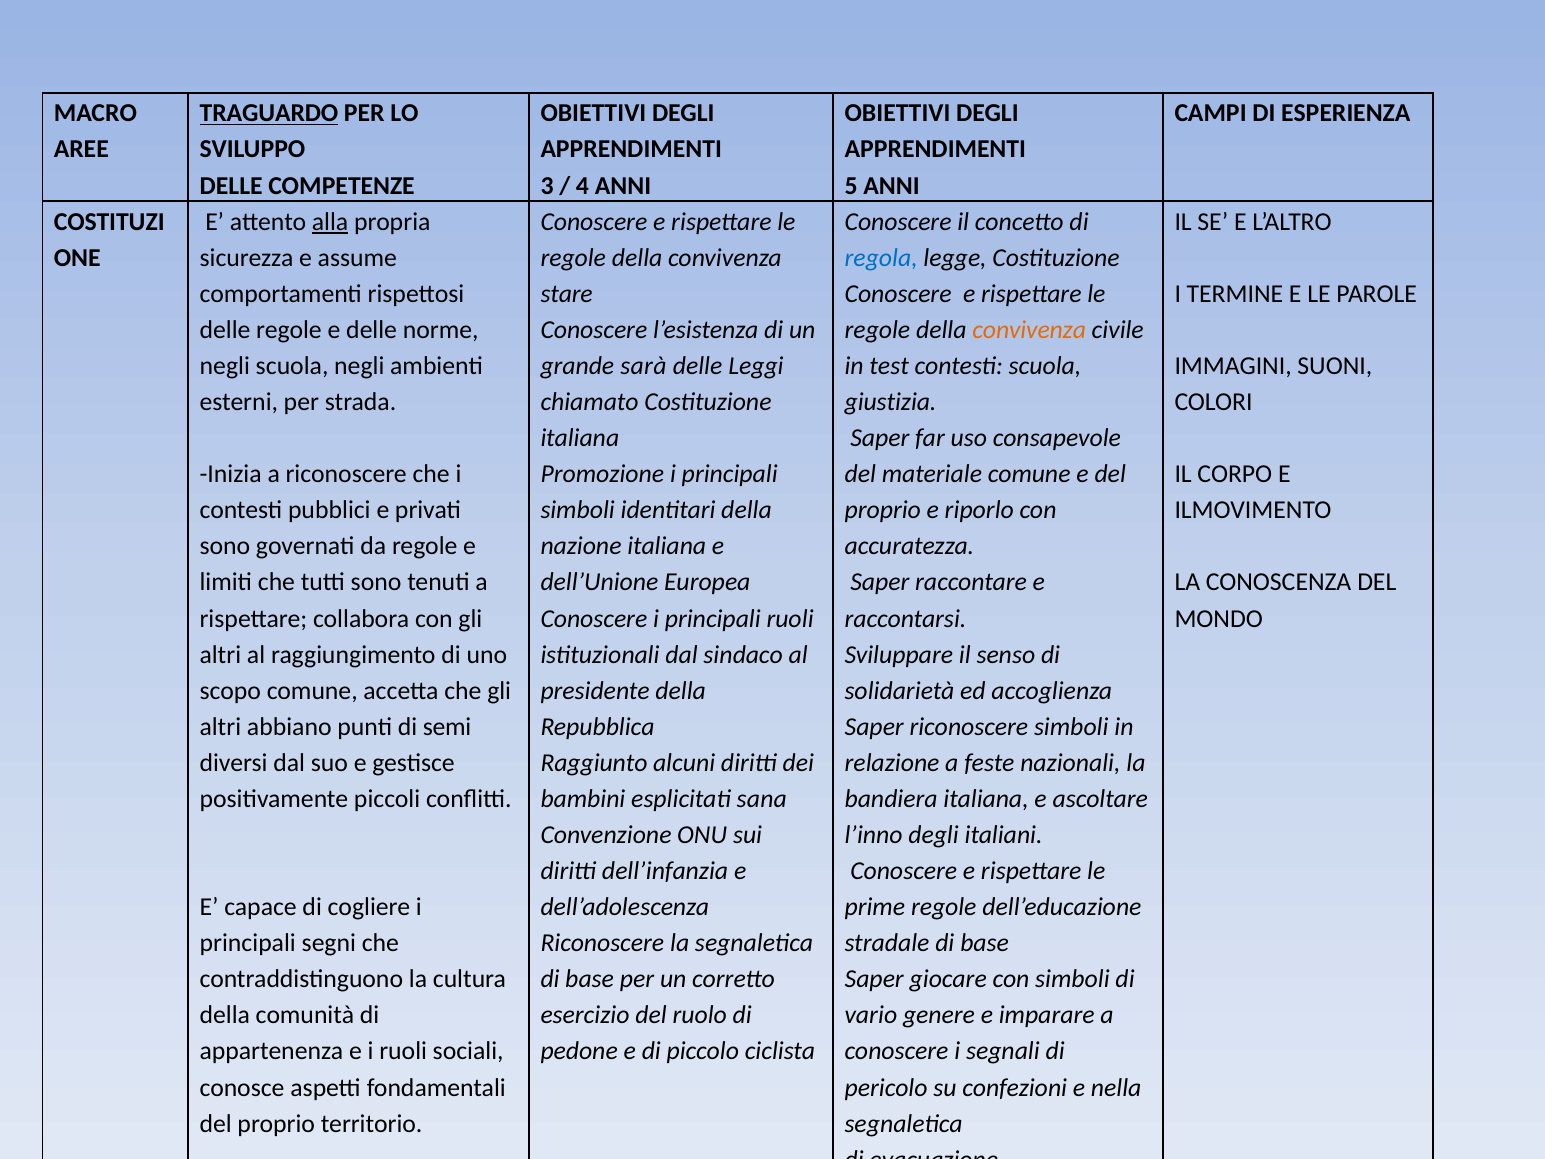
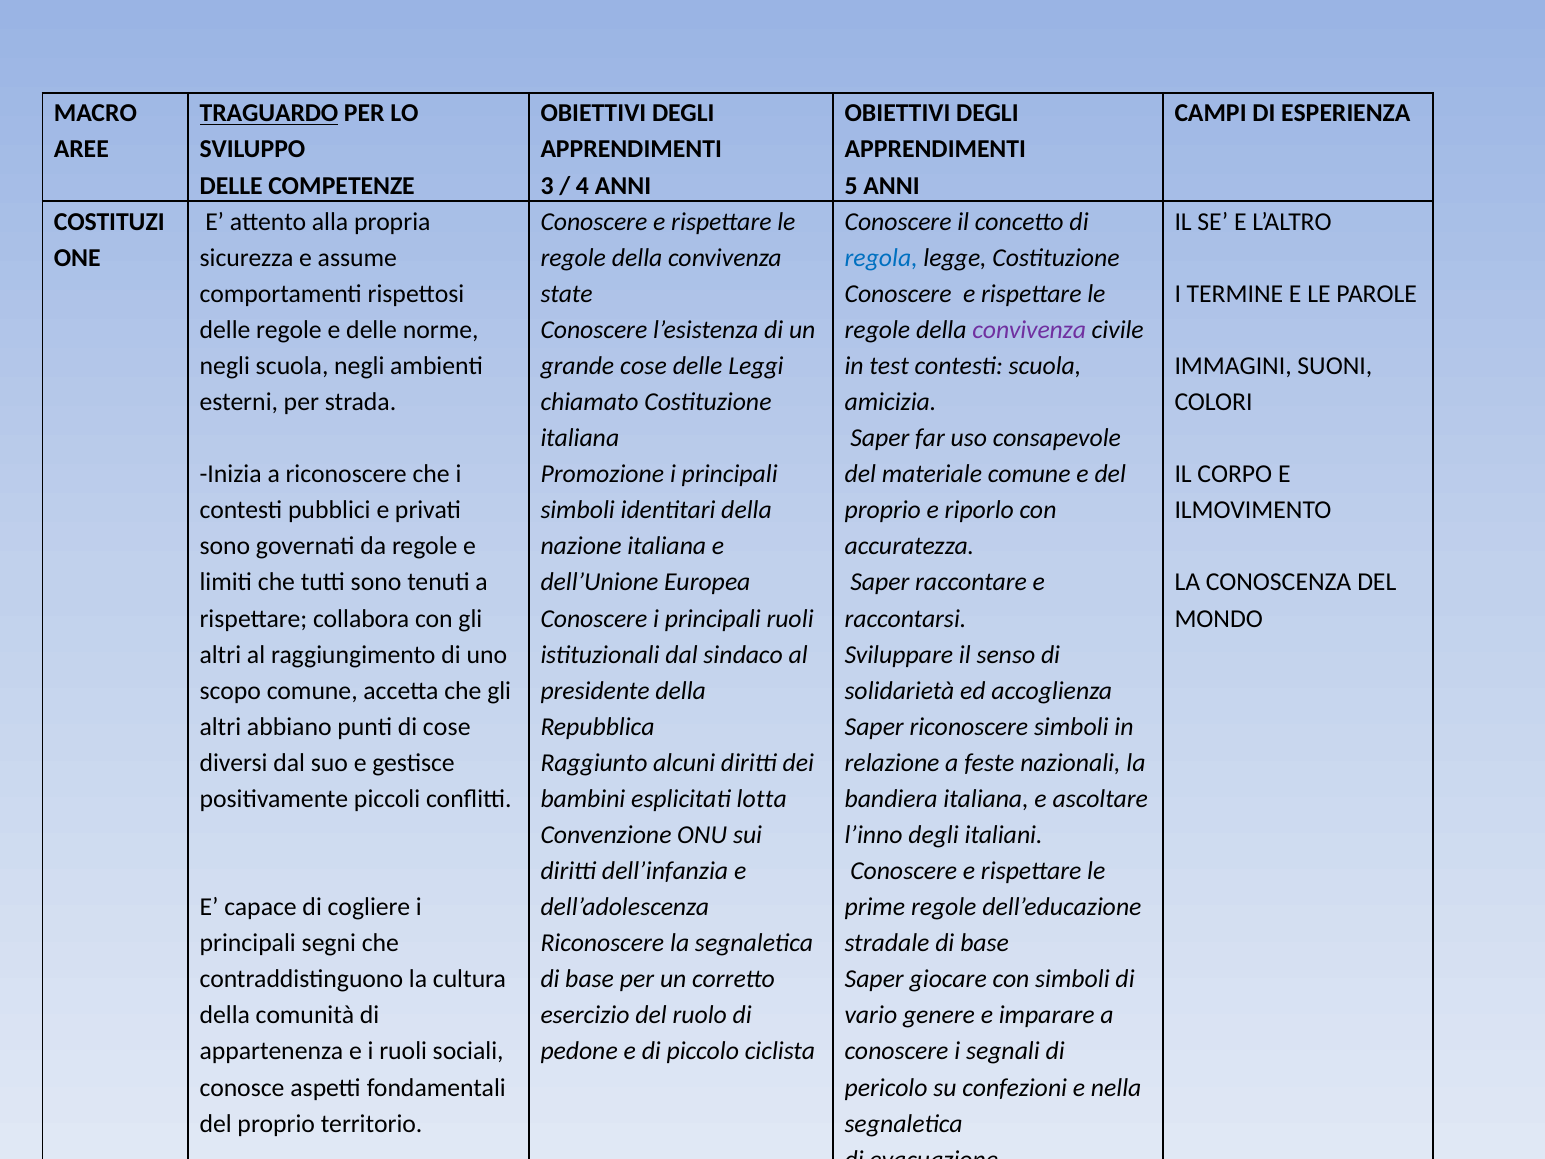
alla underline: present -> none (330, 222)
stare: stare -> state (567, 294)
convivenza colour: orange -> purple (1029, 330)
grande sarà: sarà -> cose (644, 366)
giustizia: giustizia -> amicizia (891, 402)
di semi: semi -> cose (447, 727)
sana: sana -> lotta (762, 799)
